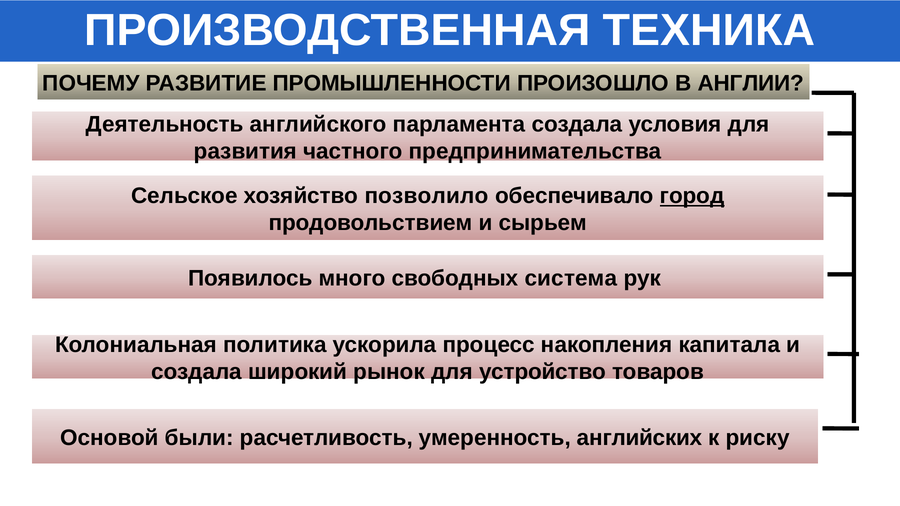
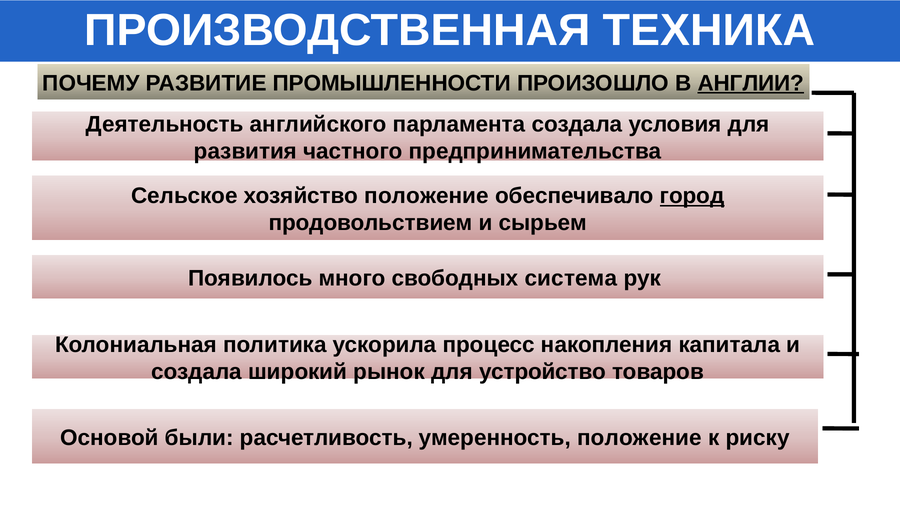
АНГЛИИ underline: none -> present (751, 83)
хозяйство позволило: позволило -> положение (427, 196)
умеренность английских: английских -> положение (640, 438)
